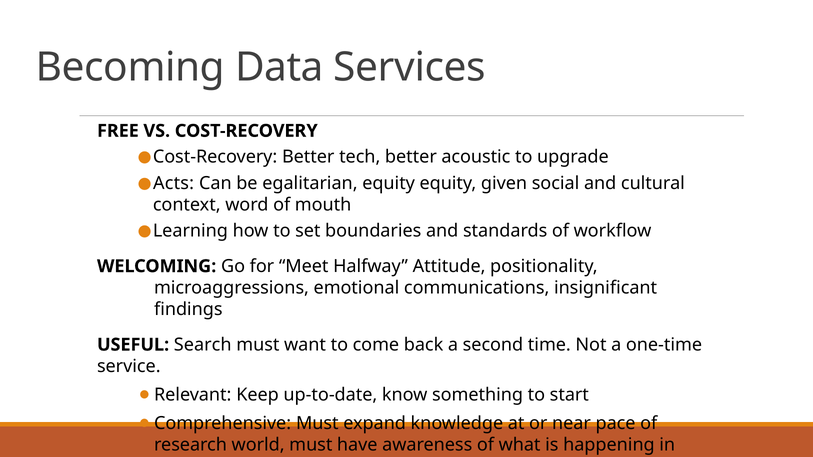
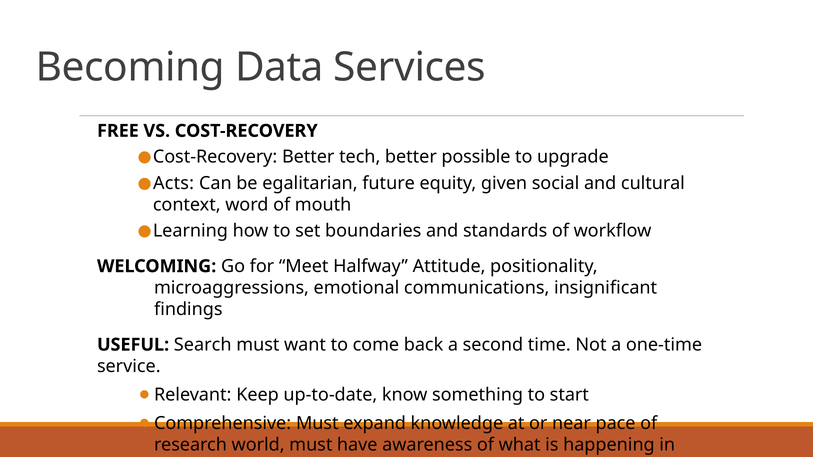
acoustic: acoustic -> possible (476, 157)
egalitarian equity: equity -> future (389, 183)
